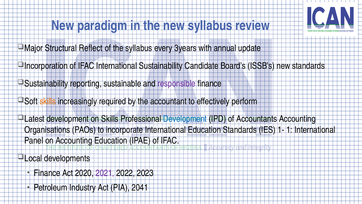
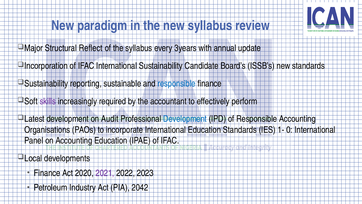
responsible colour: purple -> blue (177, 83)
skills colour: orange -> purple (48, 101)
on Skills: Skills -> Audit (110, 119)
of Accountants: Accountants -> Responsible (257, 119)
1: 1 -> 0 (289, 130)
2041: 2041 -> 2042 (140, 187)
